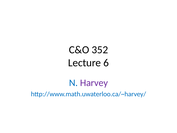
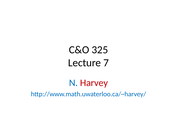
352: 352 -> 325 (100, 50)
6: 6 -> 7 (106, 63)
Harvey colour: purple -> red (94, 83)
